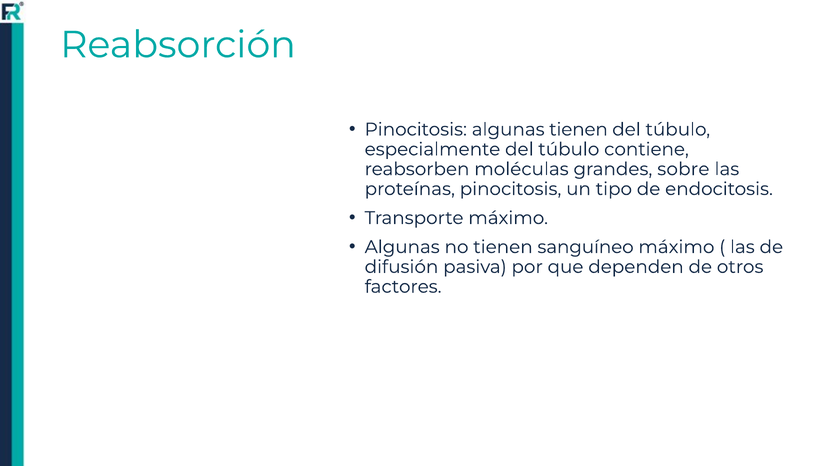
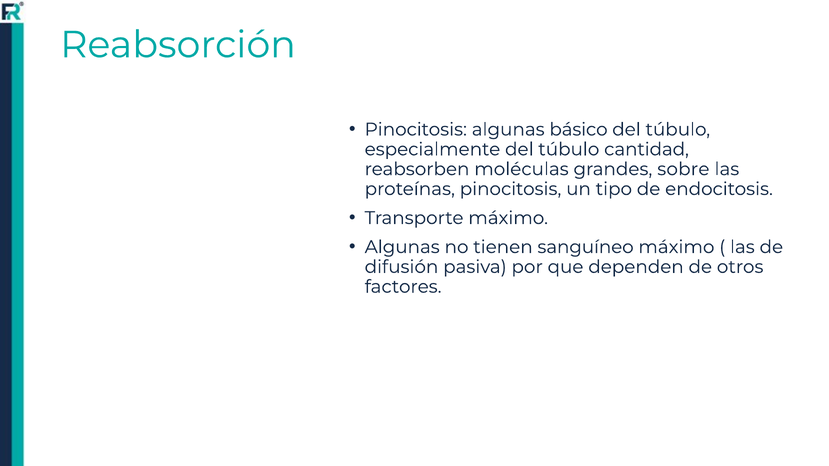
algunas tienen: tienen -> básico (579, 130)
contiene: contiene -> cantidad (646, 149)
